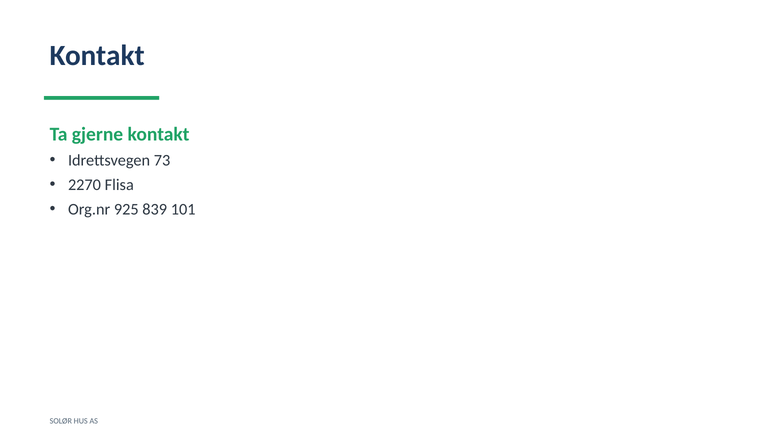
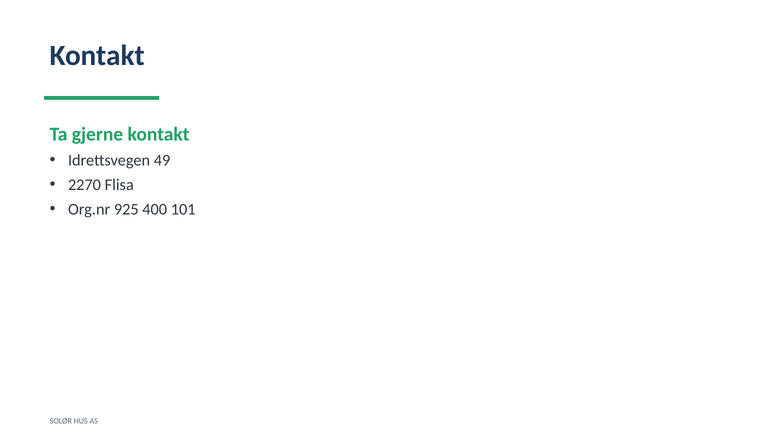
73: 73 -> 49 (162, 161)
839: 839 -> 400 (155, 209)
